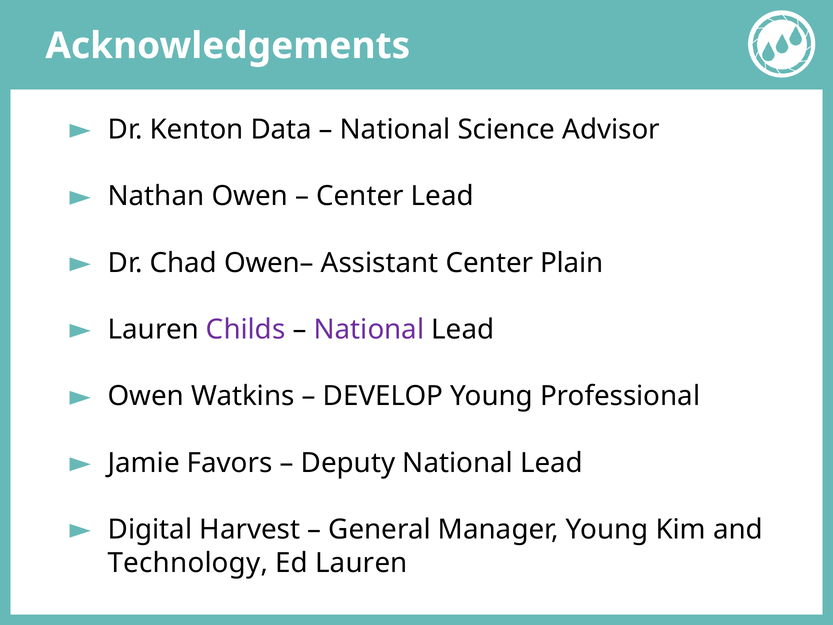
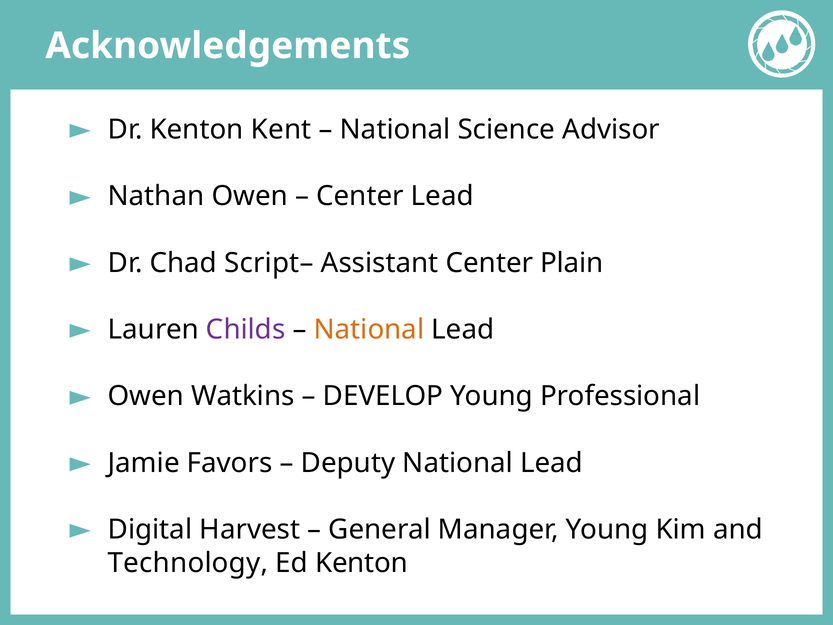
Data: Data -> Kent (281, 129)
Owen–: Owen– -> Script– (269, 263)
National colour: purple -> orange (369, 329)
Ed Lauren: Lauren -> Kenton (362, 563)
